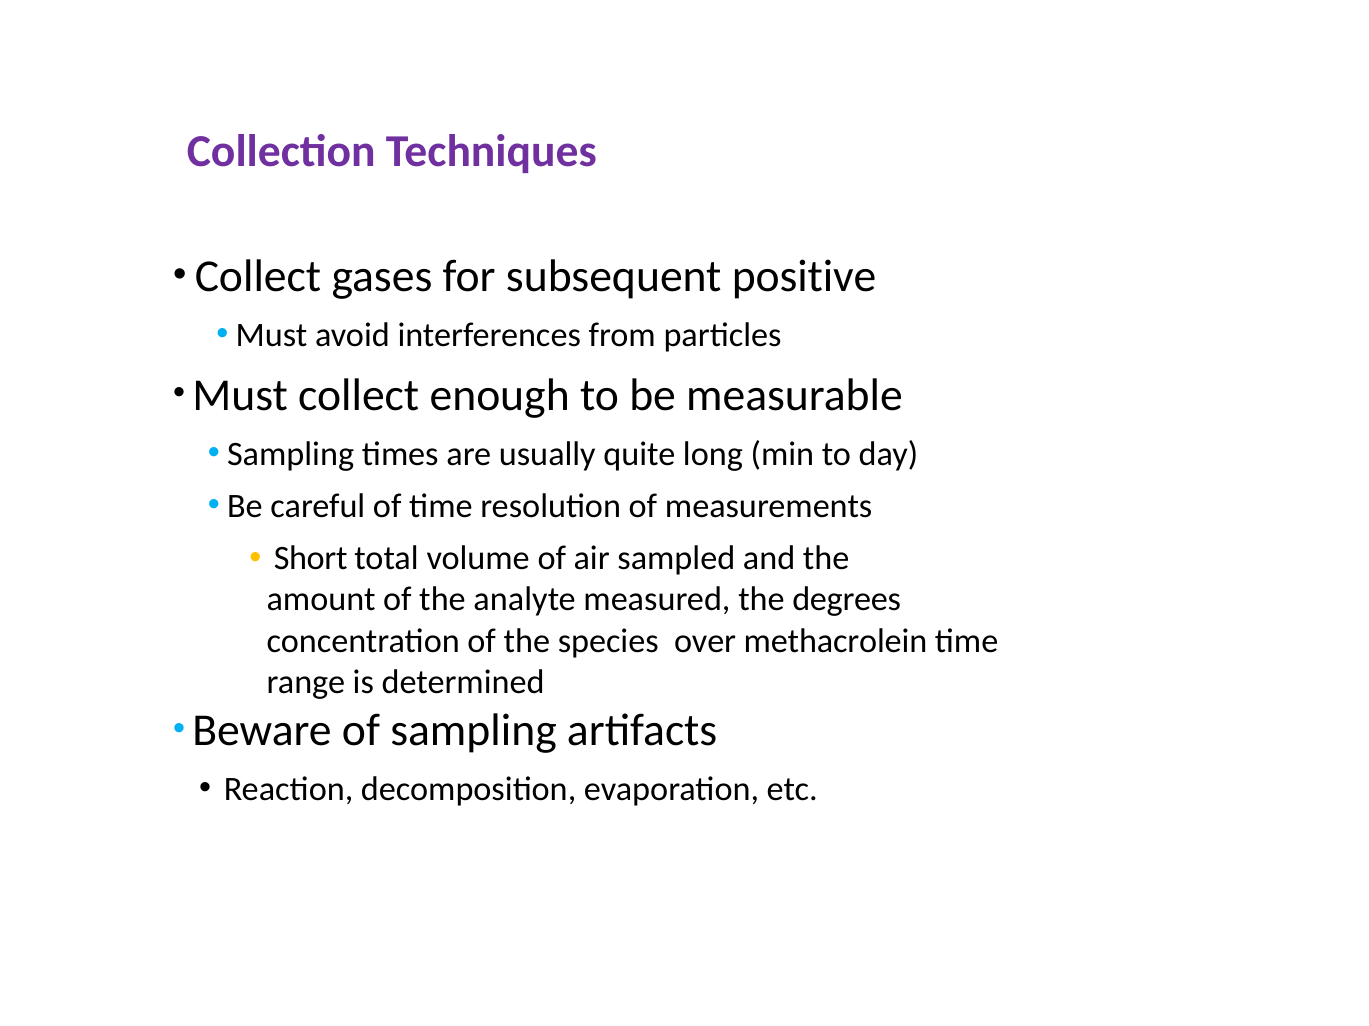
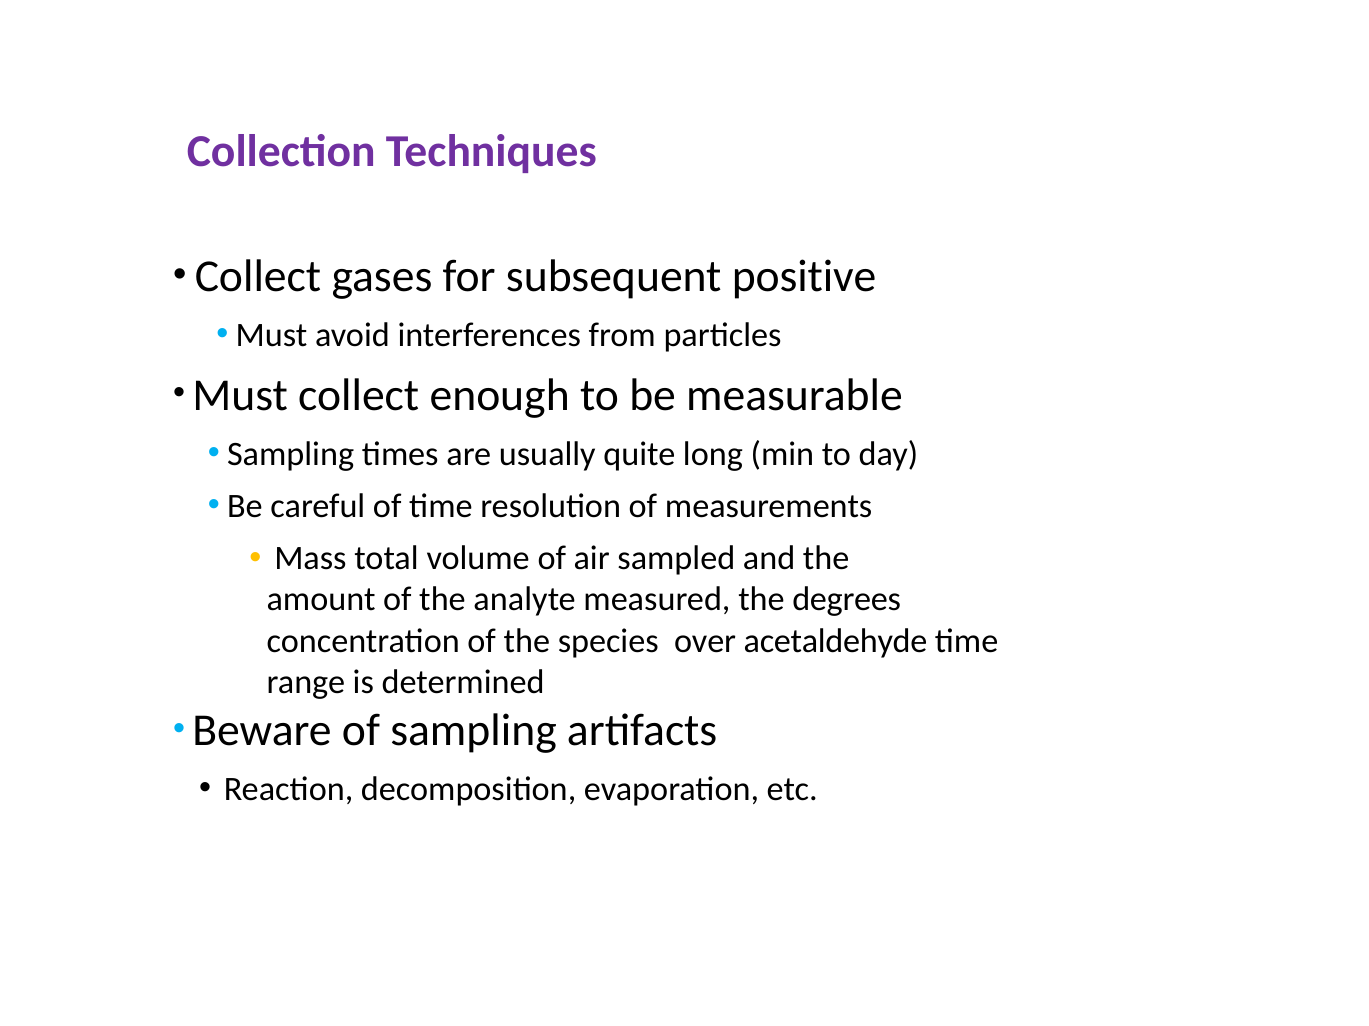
Short: Short -> Mass (310, 559)
methacrolein: methacrolein -> acetaldehyde (836, 641)
